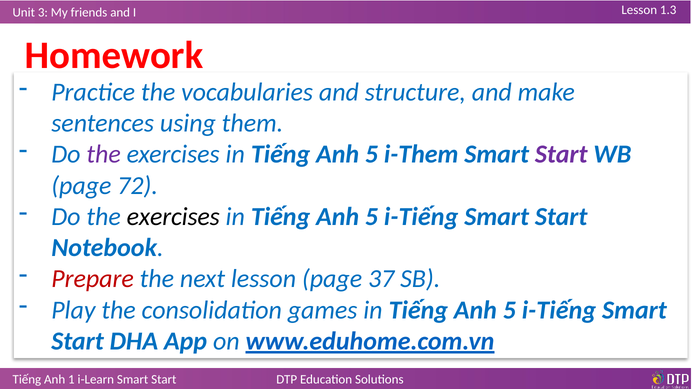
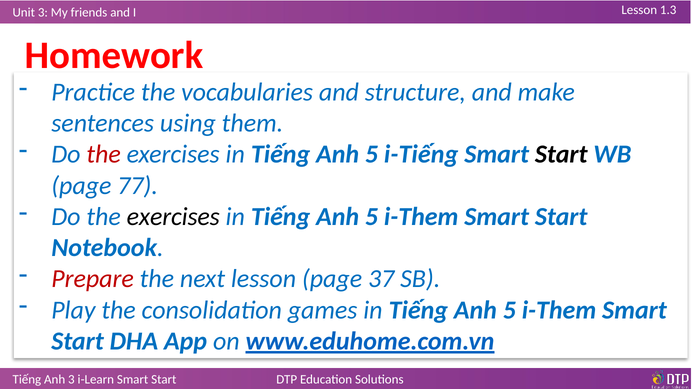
the colour: purple -> red (104, 154)
i-Them: i-Them -> i-Tiếng (421, 154)
Start colour: purple -> black (561, 154)
72: 72 -> 77 (138, 186)
i-Tiếng: i-Tiếng -> i-Them (421, 217)
i-Tiếng: i-Tiếng -> i-Them (559, 310)
Anh 1: 1 -> 3 (71, 380)
